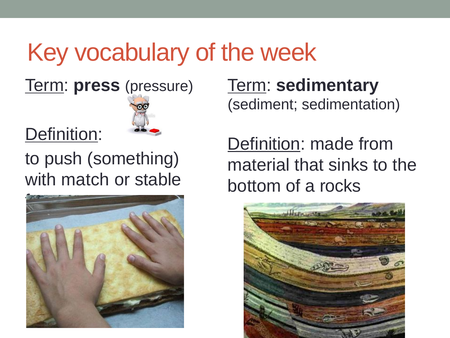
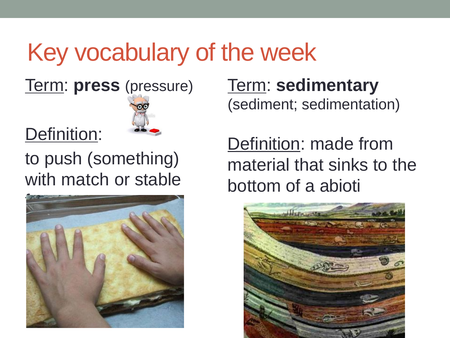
rocks: rocks -> abioti (340, 186)
